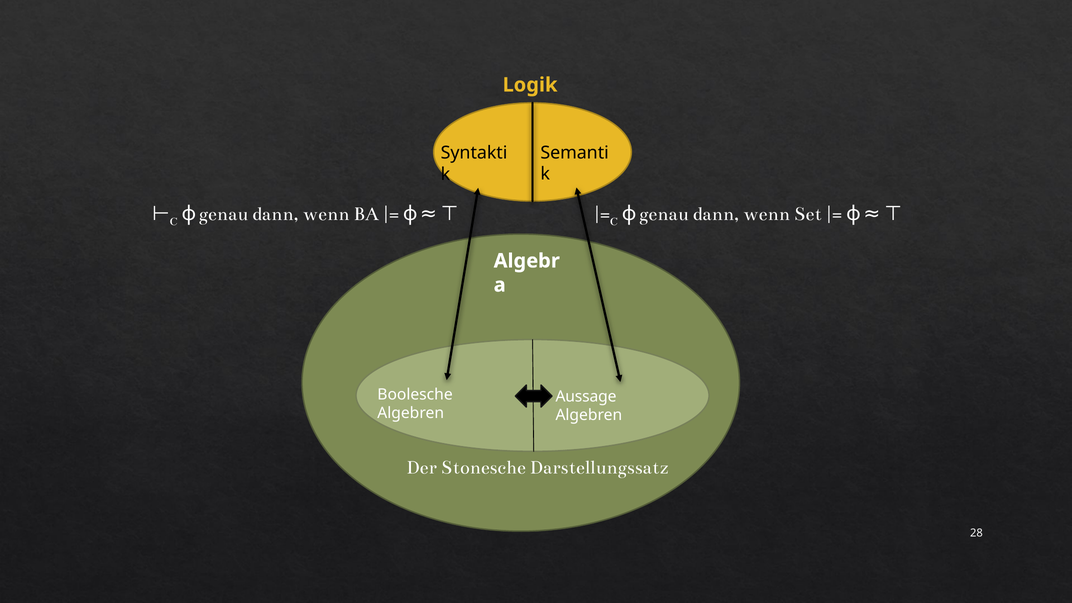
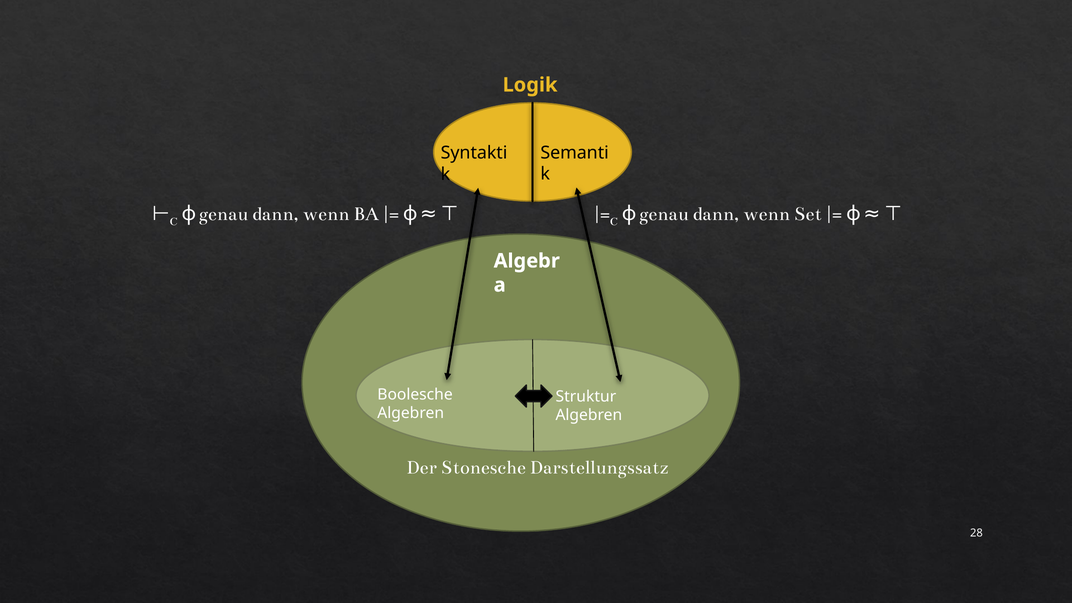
Aussage: Aussage -> Struktur (586, 396)
